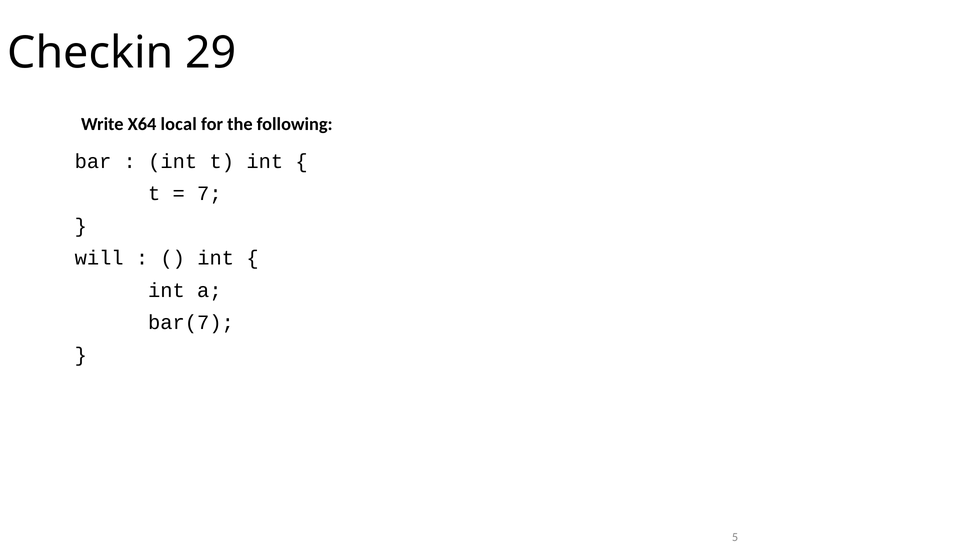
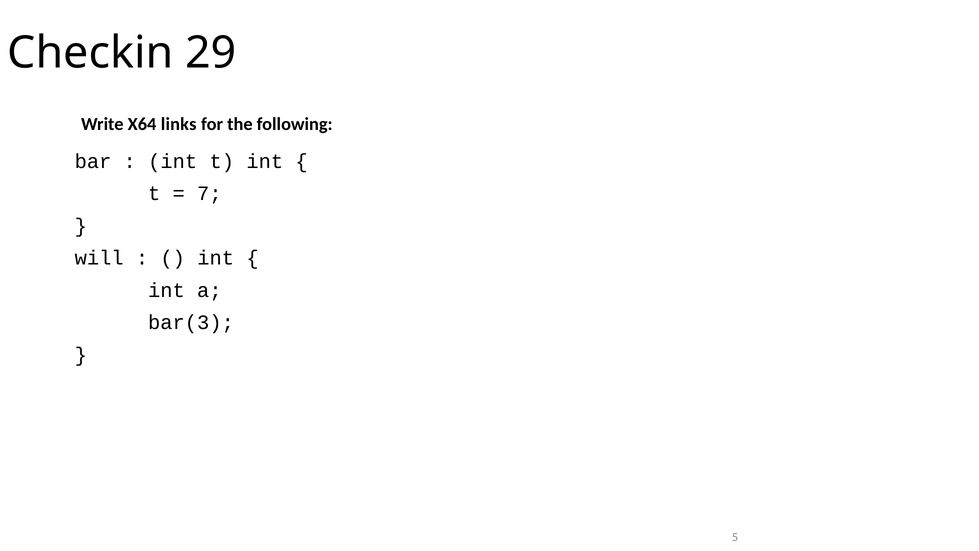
local: local -> links (179, 124)
bar(7: bar(7 -> bar(3 (191, 322)
